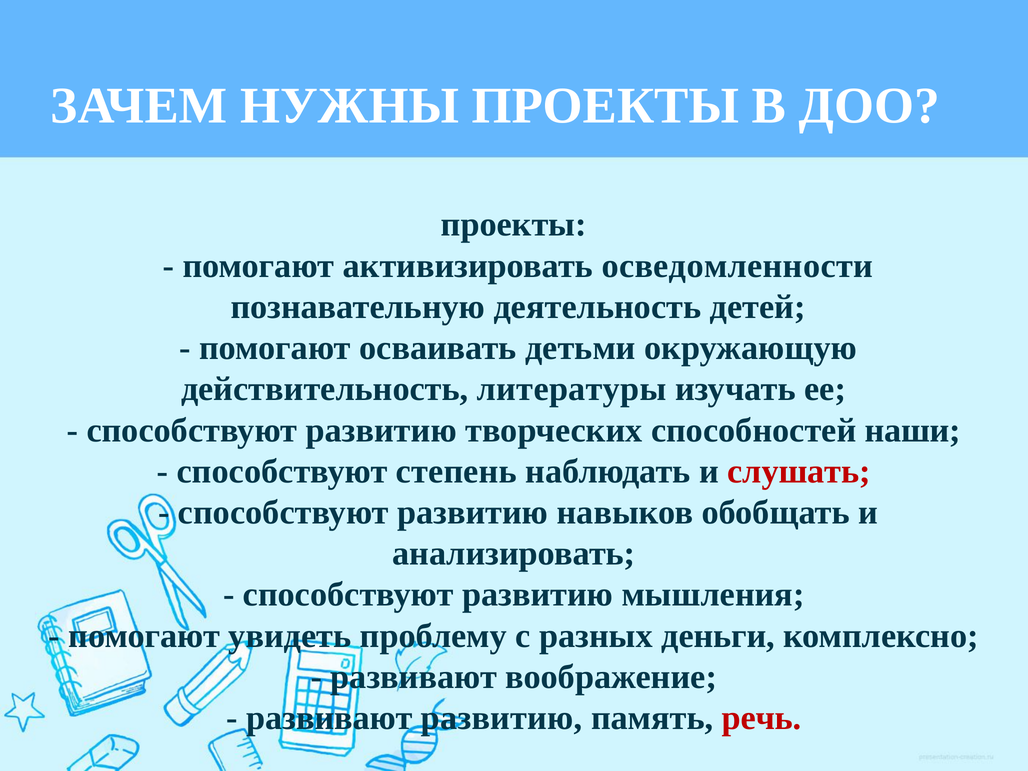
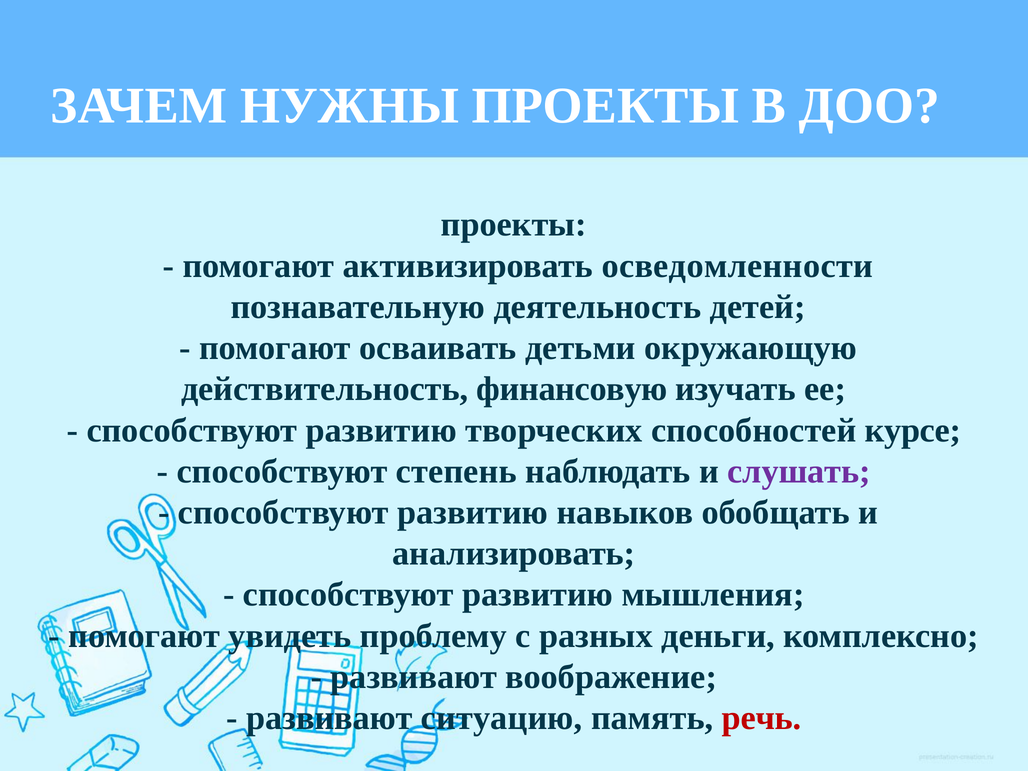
литературы: литературы -> финансовую (572, 389)
наши: наши -> курсе (913, 430)
слушать colour: red -> purple (799, 471)
развивают развитию: развитию -> ситуацию (502, 718)
